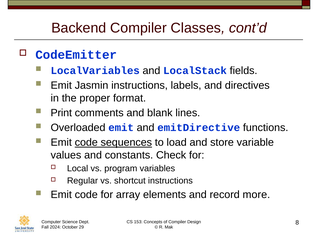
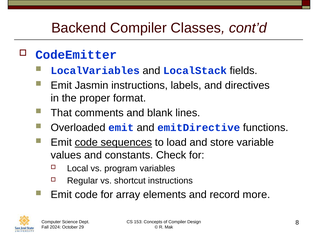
Print: Print -> That (61, 113)
